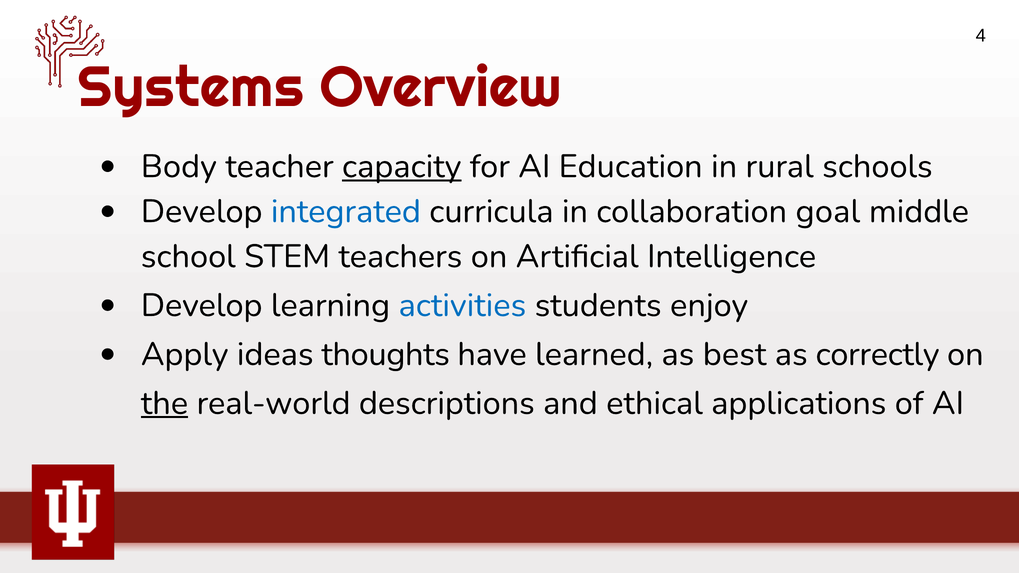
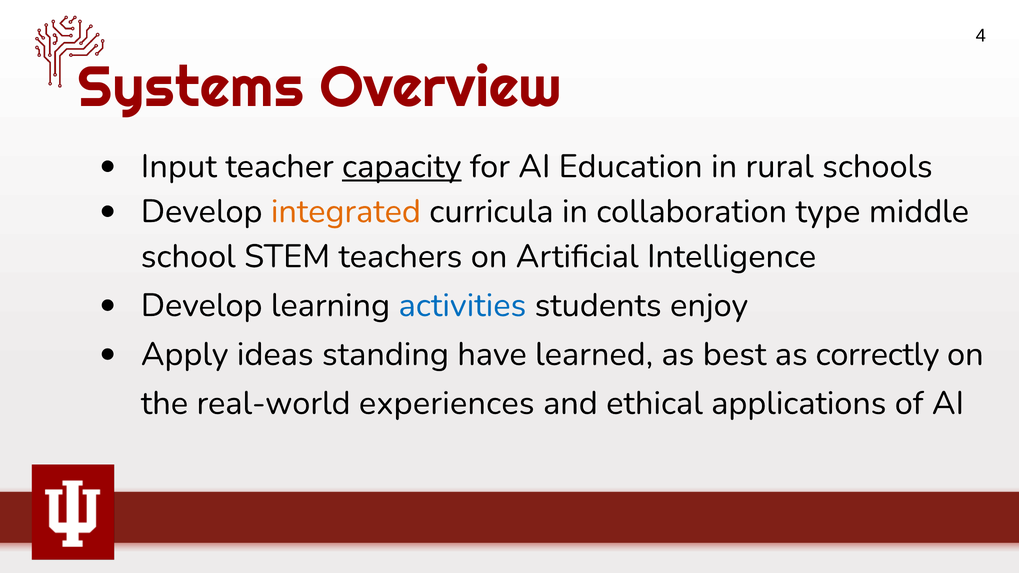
Body: Body -> Input (179, 166)
integrated colour: blue -> orange (346, 211)
goal: goal -> type (828, 211)
thoughts: thoughts -> standing (385, 354)
the underline: present -> none (164, 403)
descriptions: descriptions -> experiences (447, 403)
